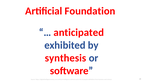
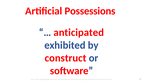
Foundation: Foundation -> Possessions (90, 11)
synthesis: synthesis -> construct (66, 58)
